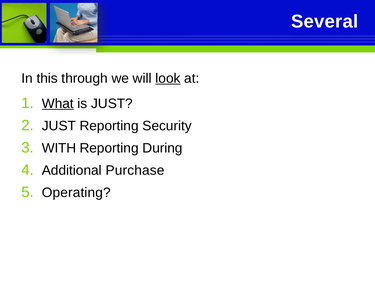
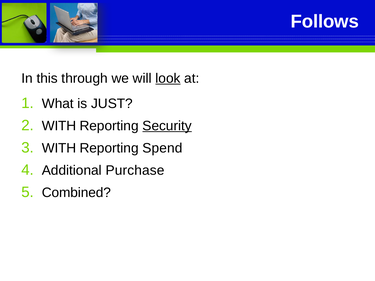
Several: Several -> Follows (325, 22)
What underline: present -> none (58, 104)
JUST: JUST -> WITH (59, 126)
Security underline: none -> present (167, 126)
During: During -> Spend (162, 148)
Operating: Operating -> Combined (76, 193)
